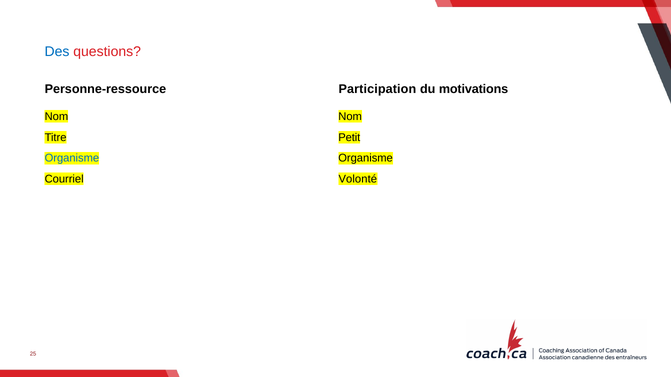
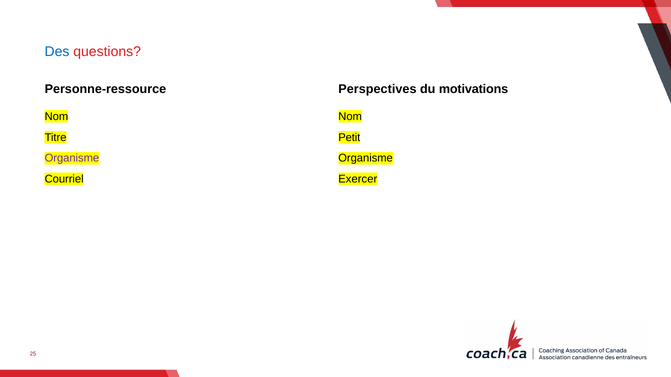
Participation: Participation -> Perspectives (377, 89)
Organisme colour: blue -> purple (72, 158)
Volonté: Volonté -> Exercer (358, 179)
